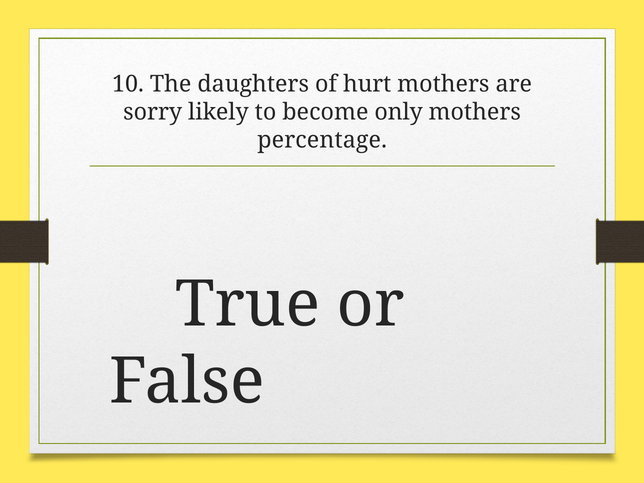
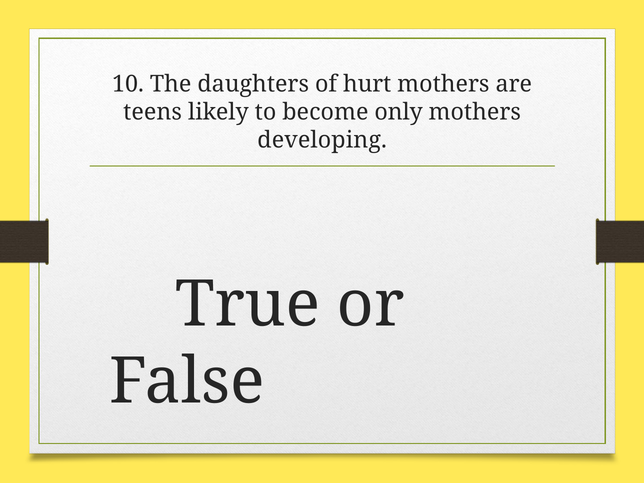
sorry: sorry -> teens (153, 112)
percentage: percentage -> developing (322, 140)
